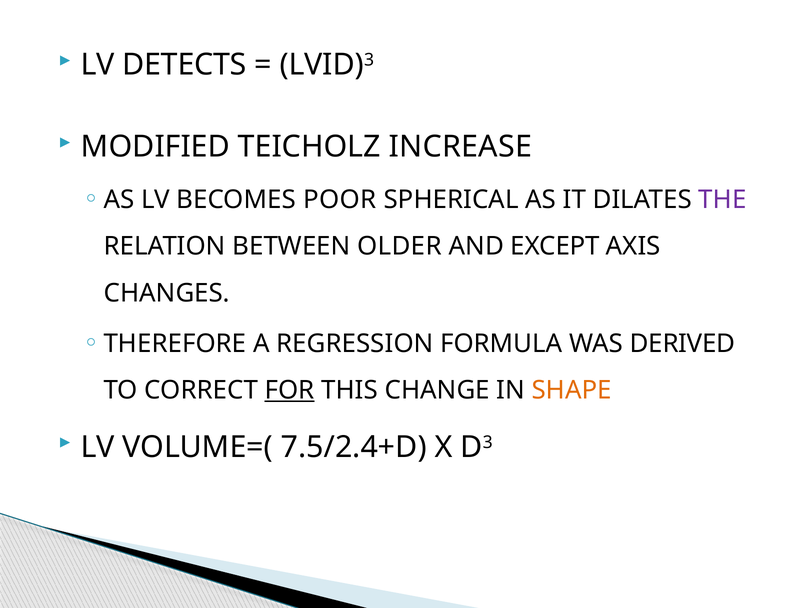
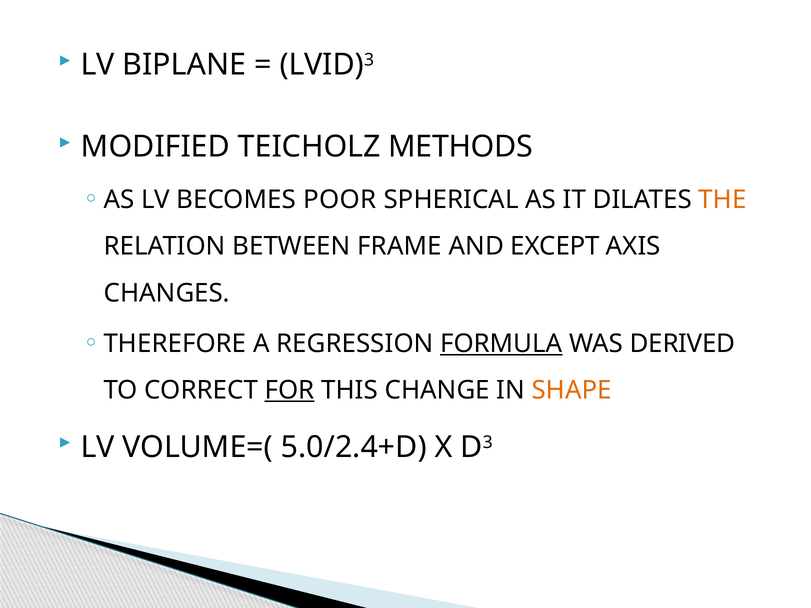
DETECTS: DETECTS -> BIPLANE (184, 65)
INCREASE: INCREASE -> METHODS (461, 147)
THE colour: purple -> orange (722, 200)
OLDER: OLDER -> FRAME (400, 247)
FORMULA underline: none -> present (501, 344)
7.5/2.4+D: 7.5/2.4+D -> 5.0/2.4+D (354, 447)
